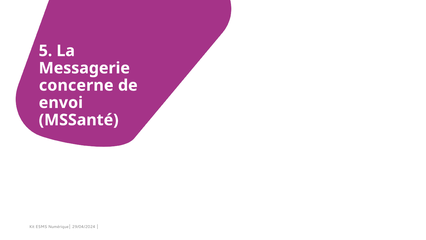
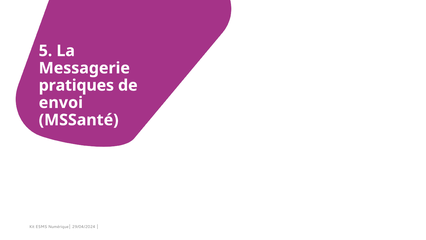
concerne: concerne -> pratiques (76, 85)
